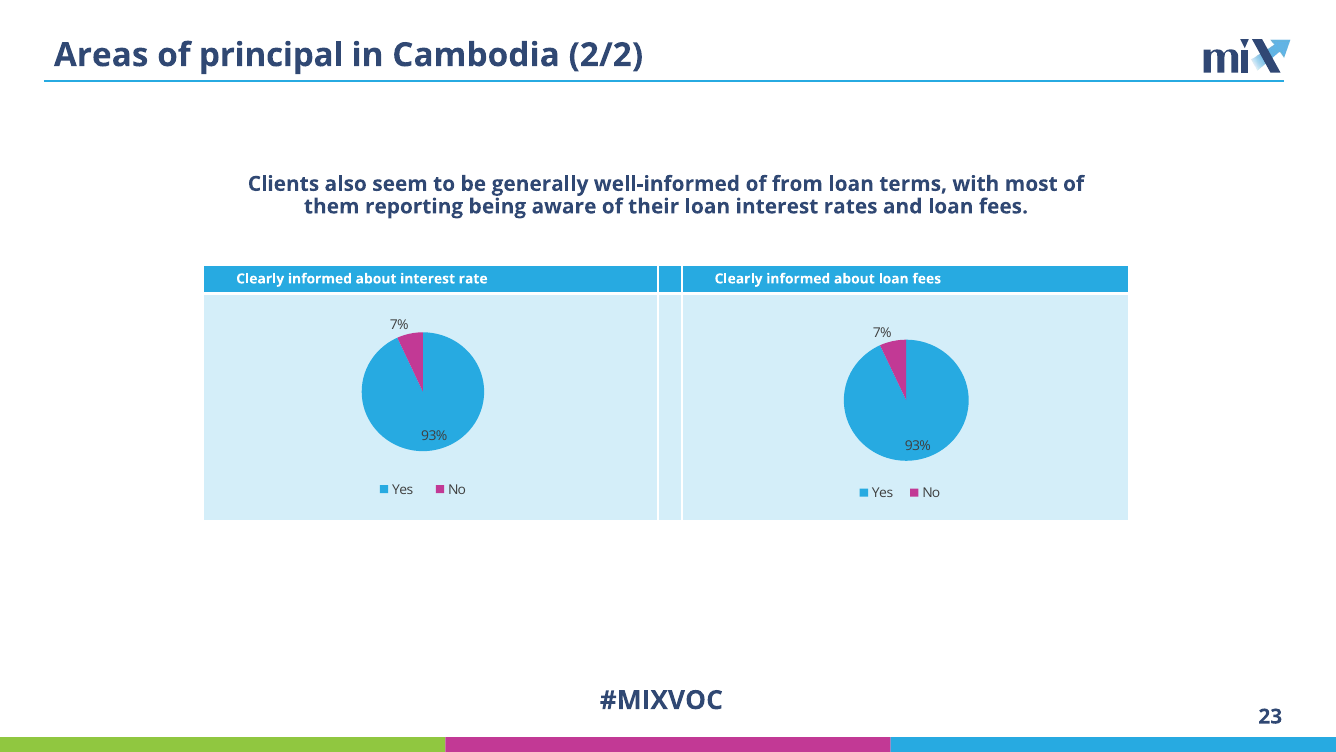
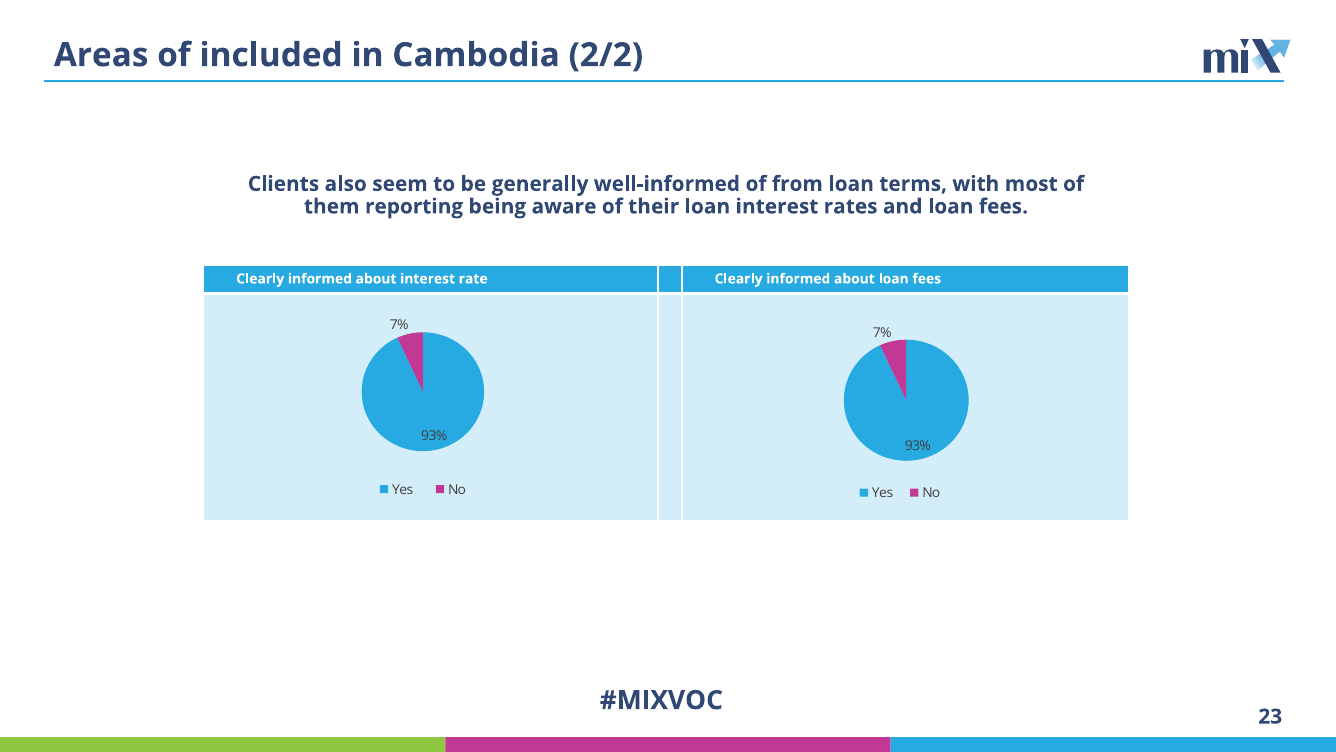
principal: principal -> included (271, 55)
